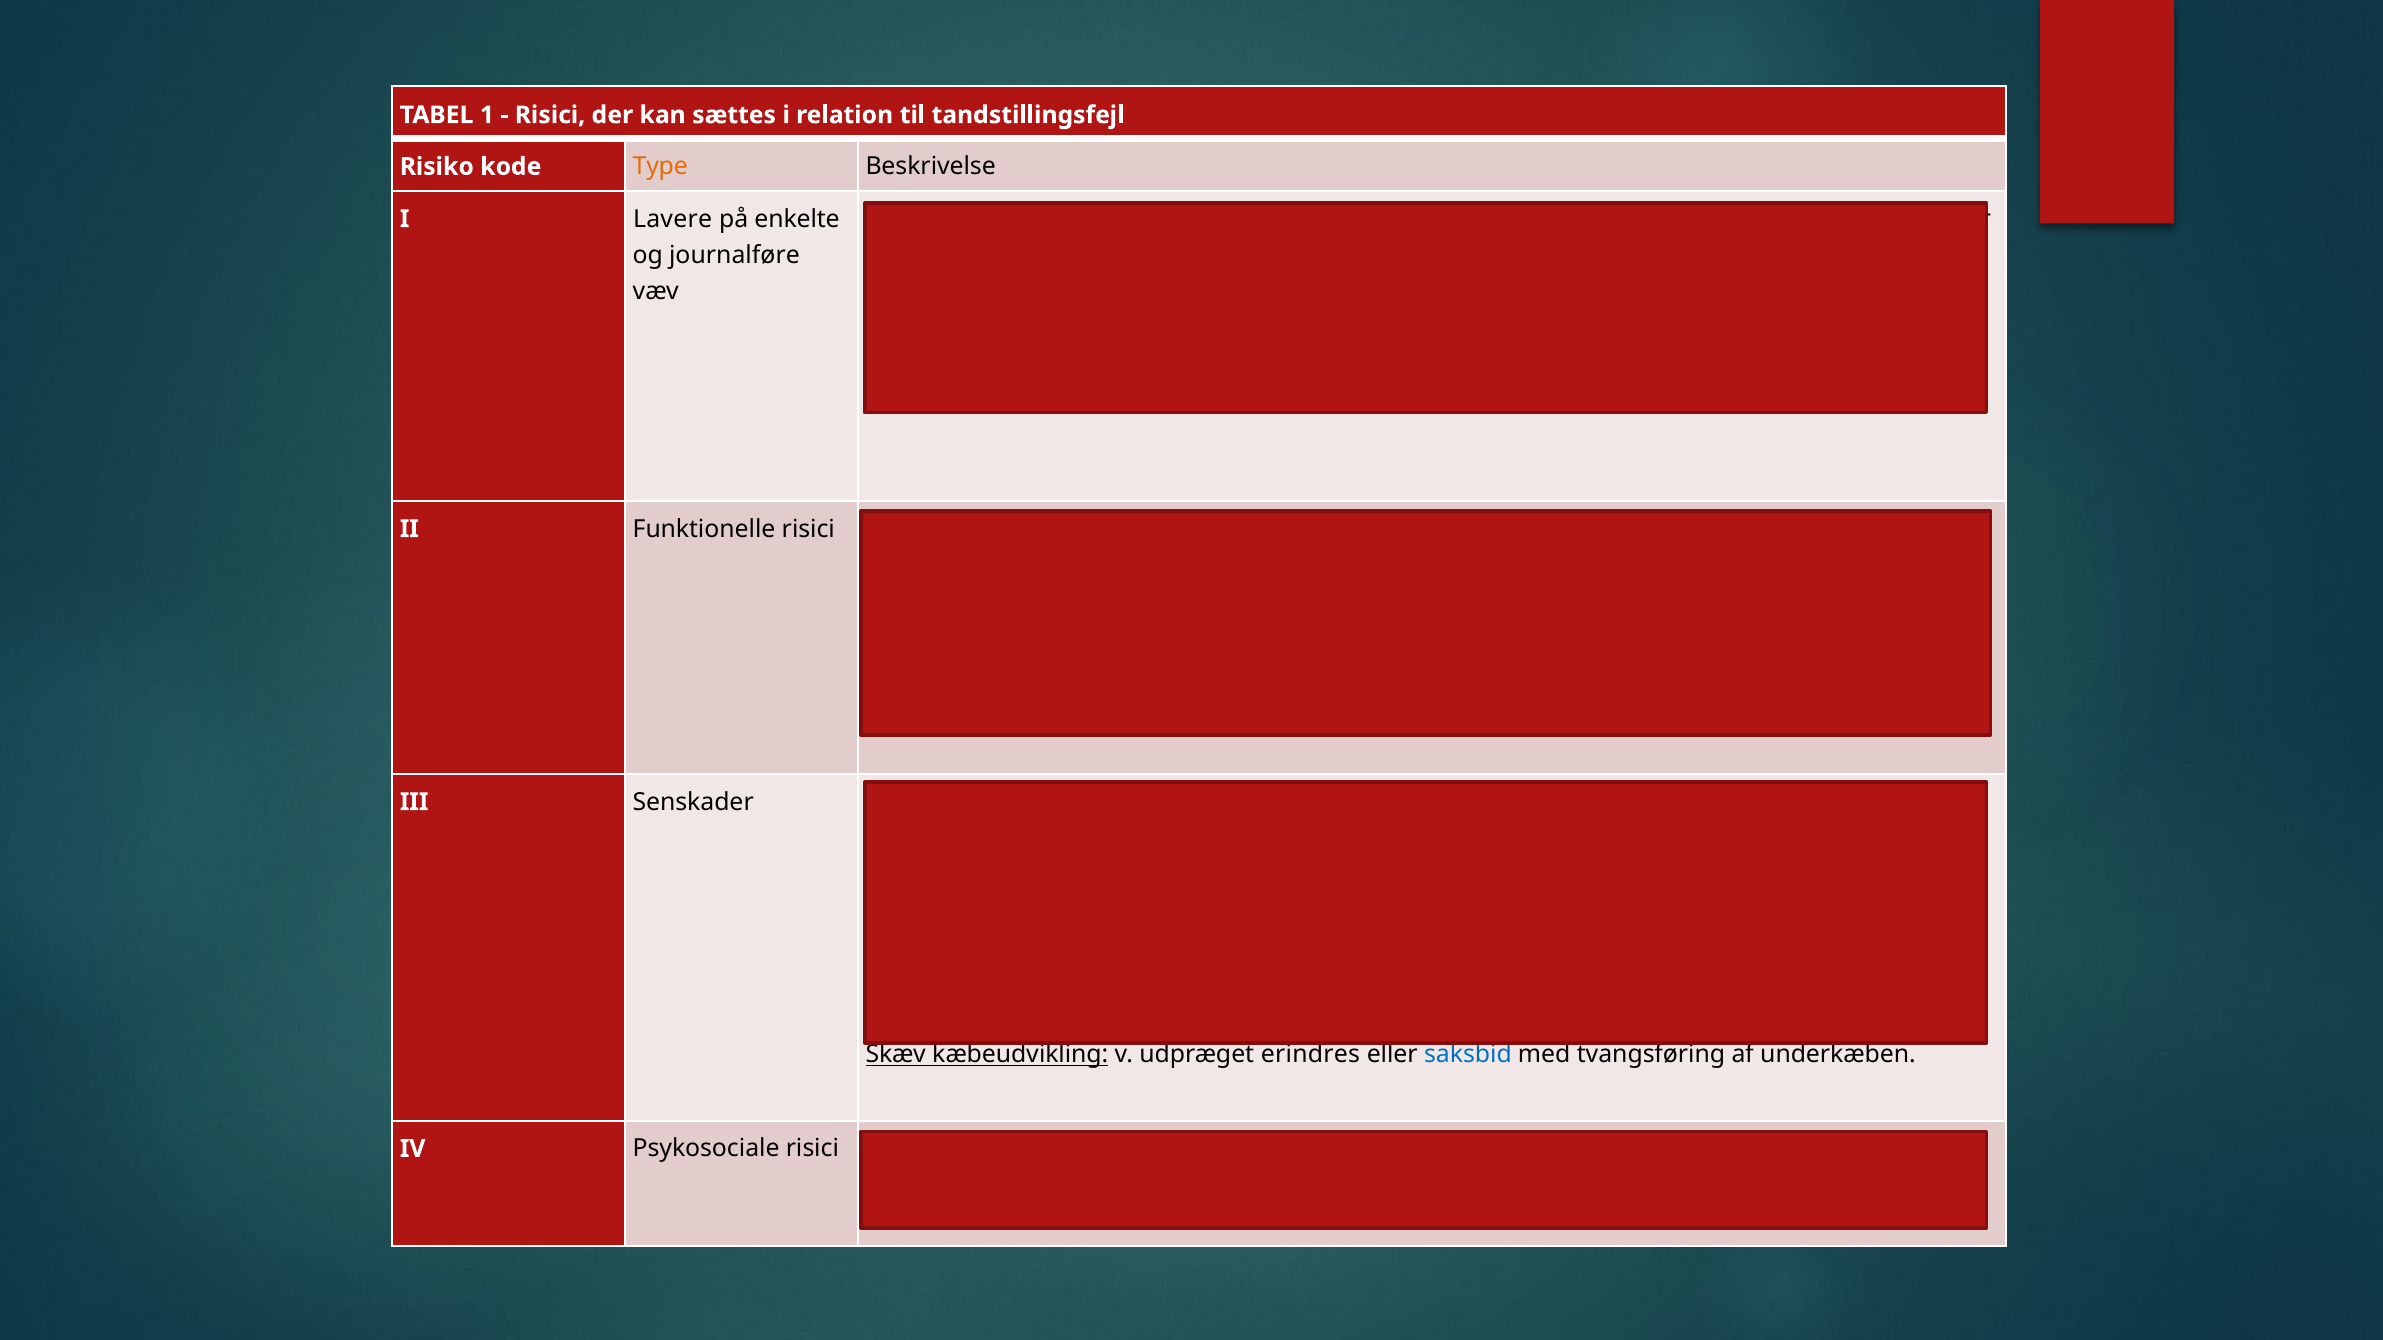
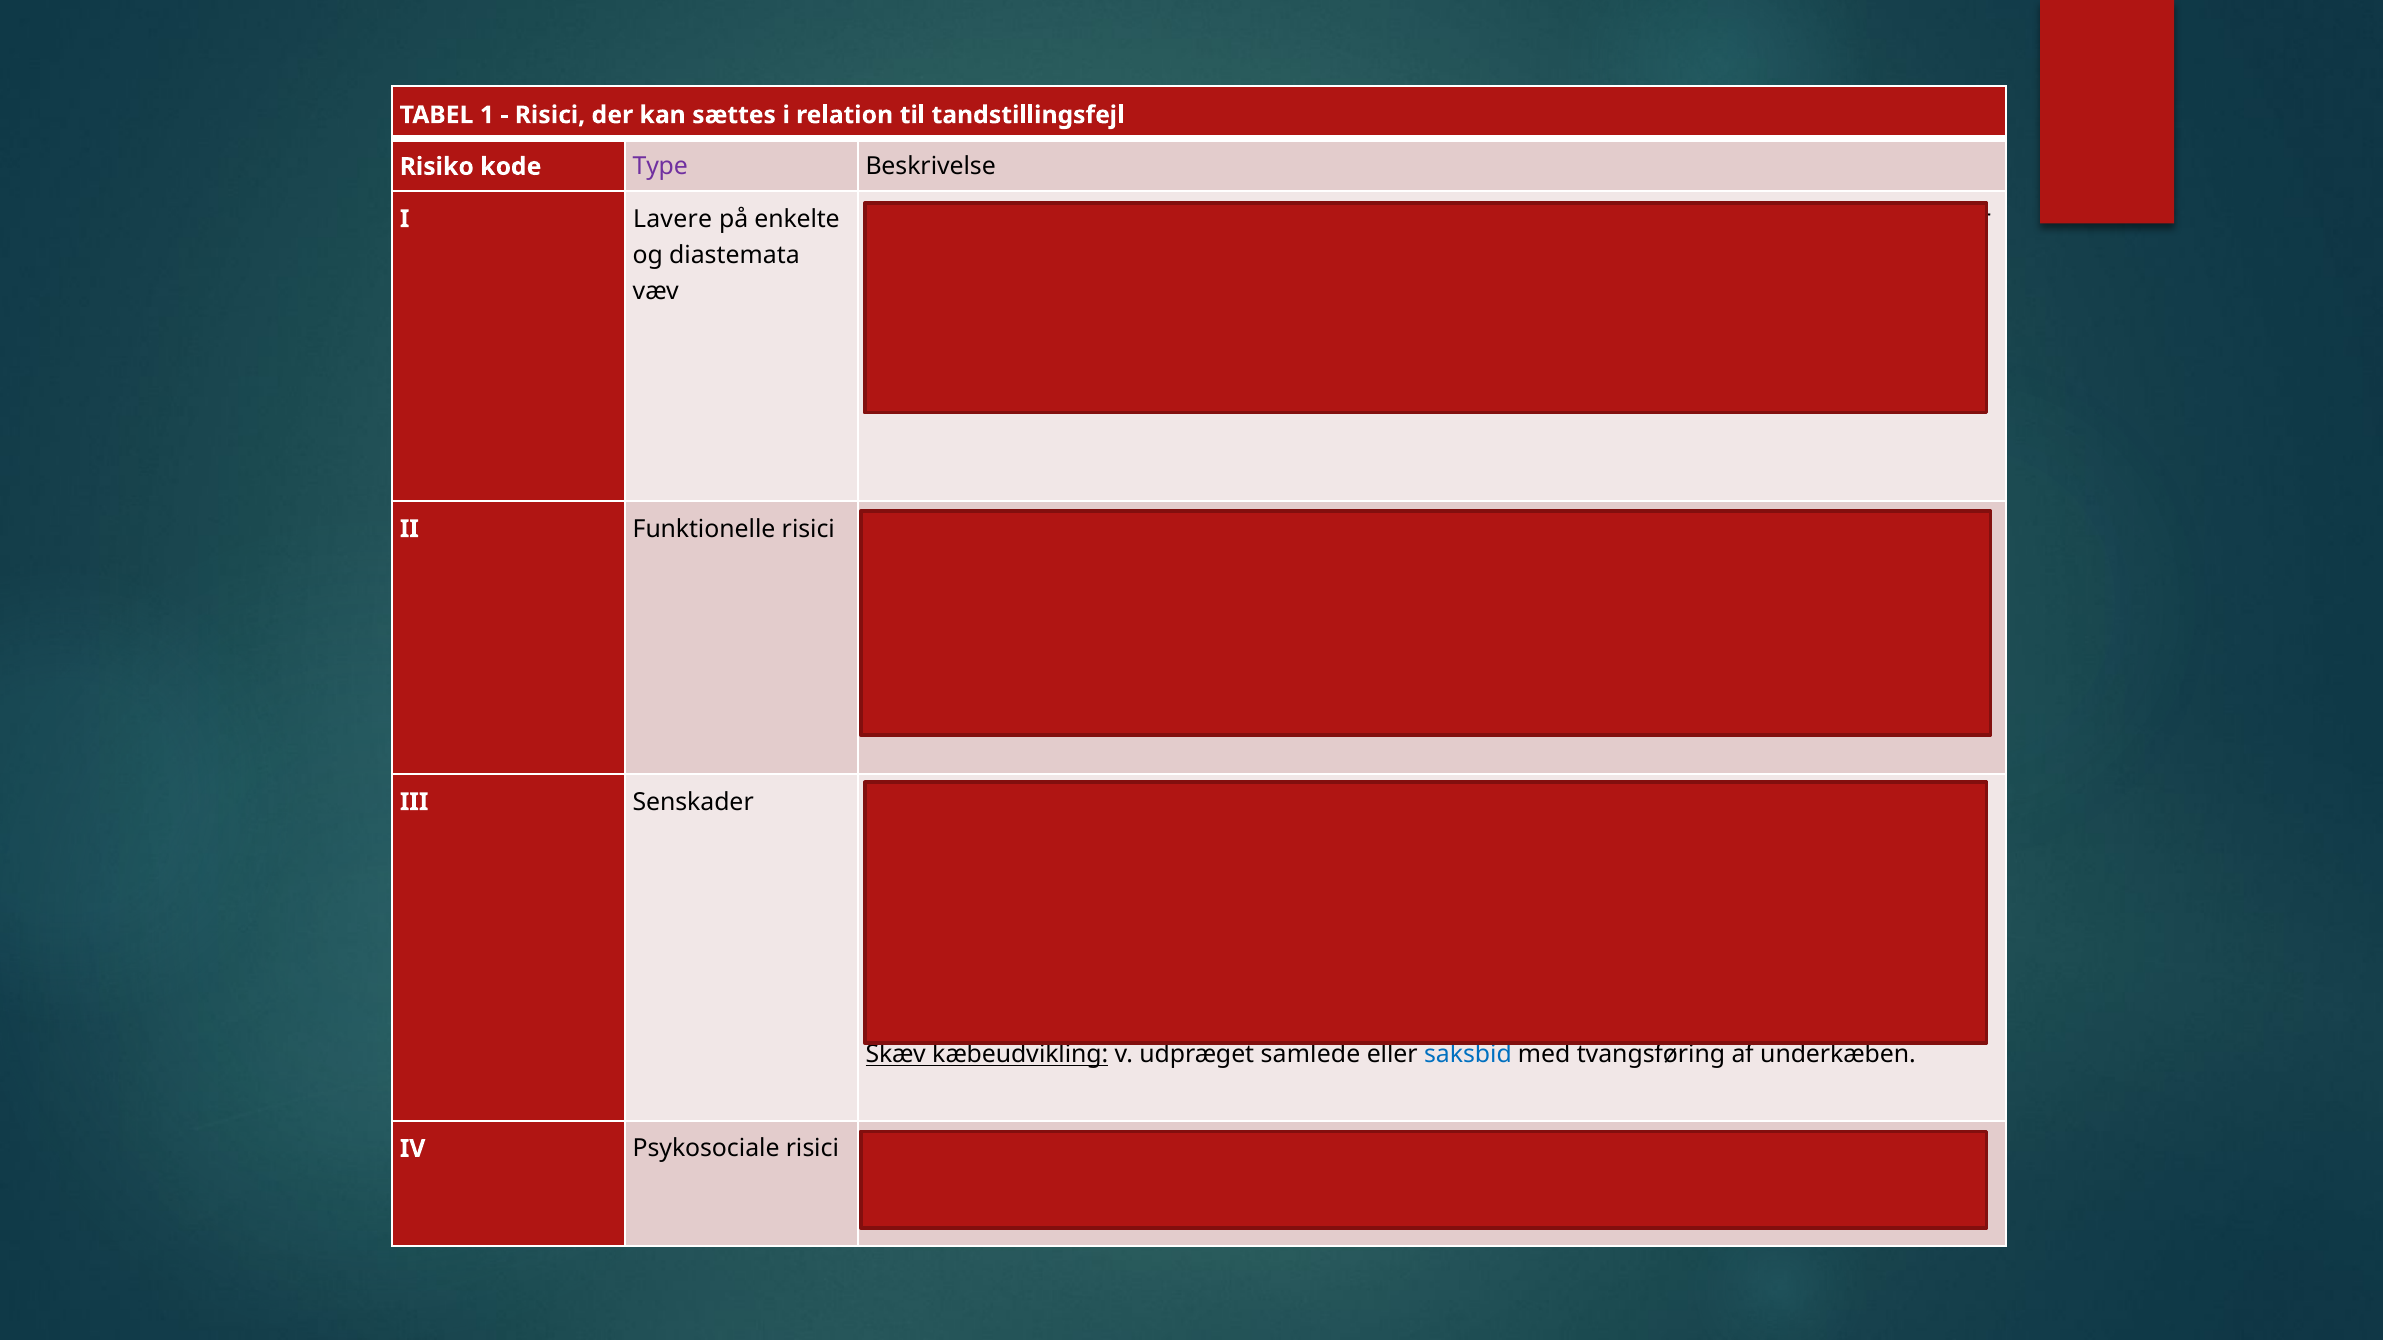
Type colour: orange -> purple (660, 167)
journalføre: journalføre -> diastemata (734, 255)
erindres: erindres -> samlede (1311, 1054)
